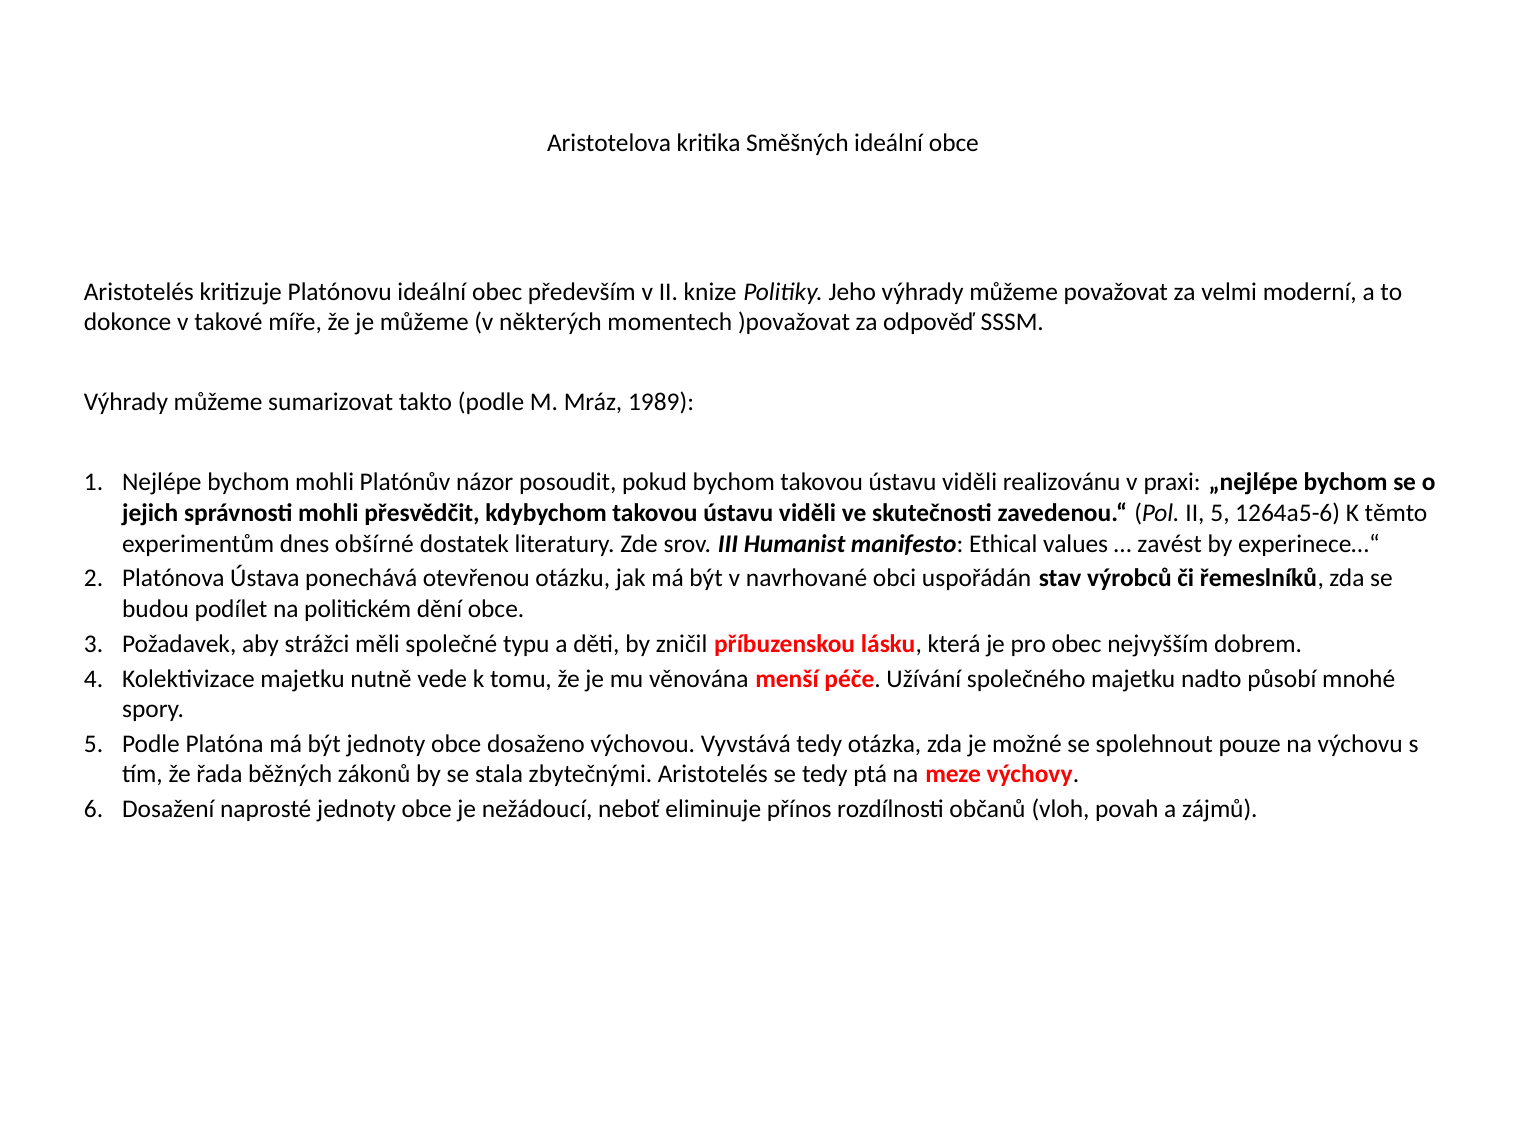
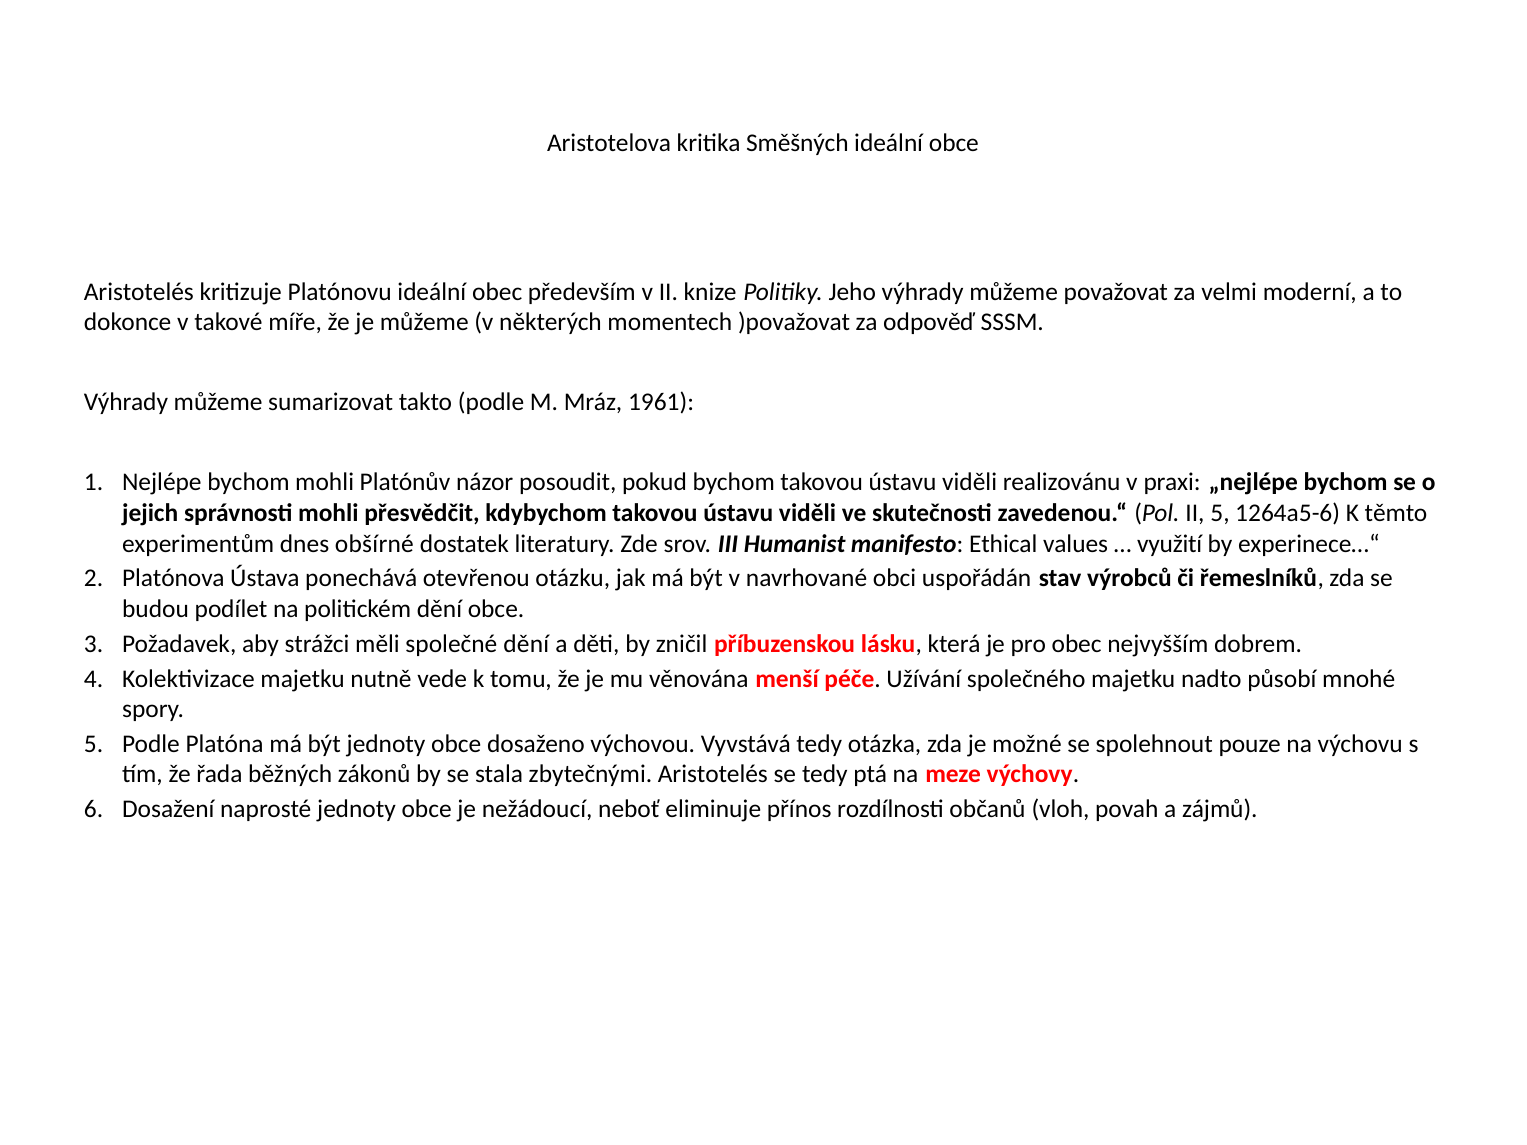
1989: 1989 -> 1961 (661, 403)
zavést: zavést -> využití (1170, 544)
společné typu: typu -> dění (526, 644)
